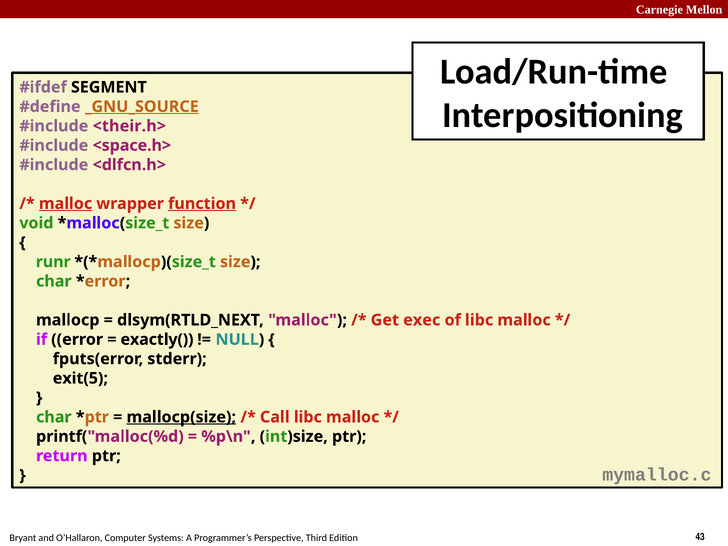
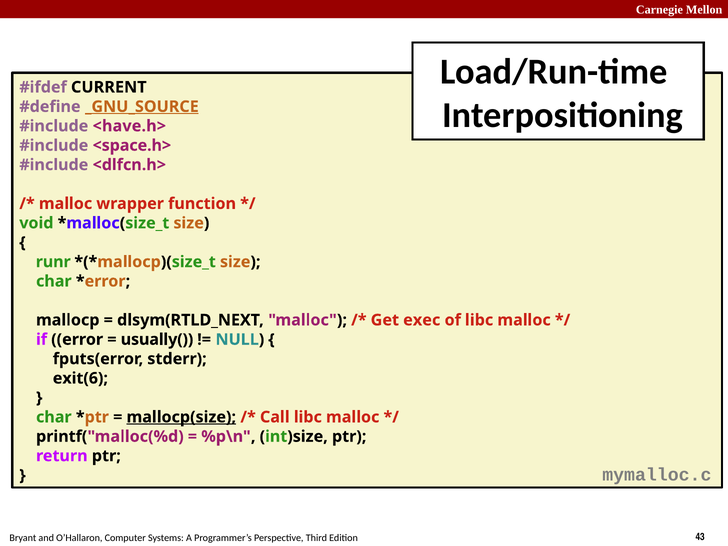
SEGMENT: SEGMENT -> CURRENT (109, 87)
<their.h>: <their.h> -> <have.h> (129, 126)
malloc underline: present -> none (66, 204)
function underline: present -> none (202, 204)
exactly(: exactly( -> usually( (157, 339)
exit(5: exit(5 -> exit(6 (80, 378)
